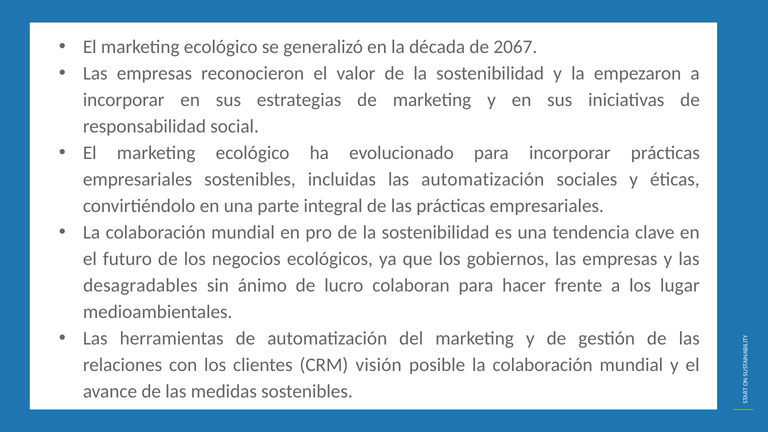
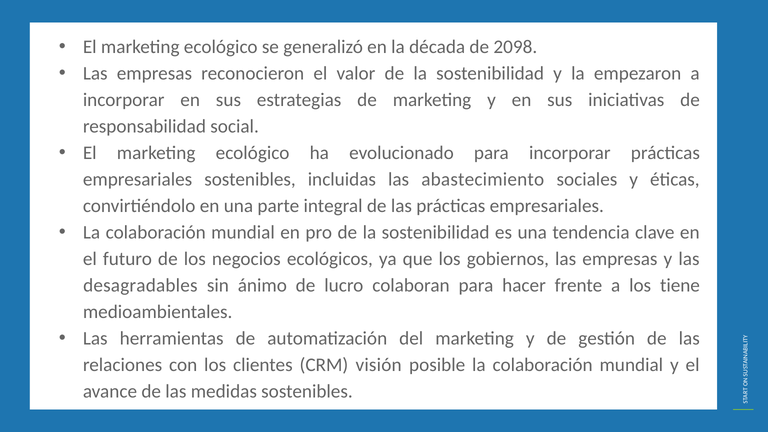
2067: 2067 -> 2098 (515, 47)
las automatización: automatización -> abastecimiento (483, 180)
lugar: lugar -> tiene (680, 286)
